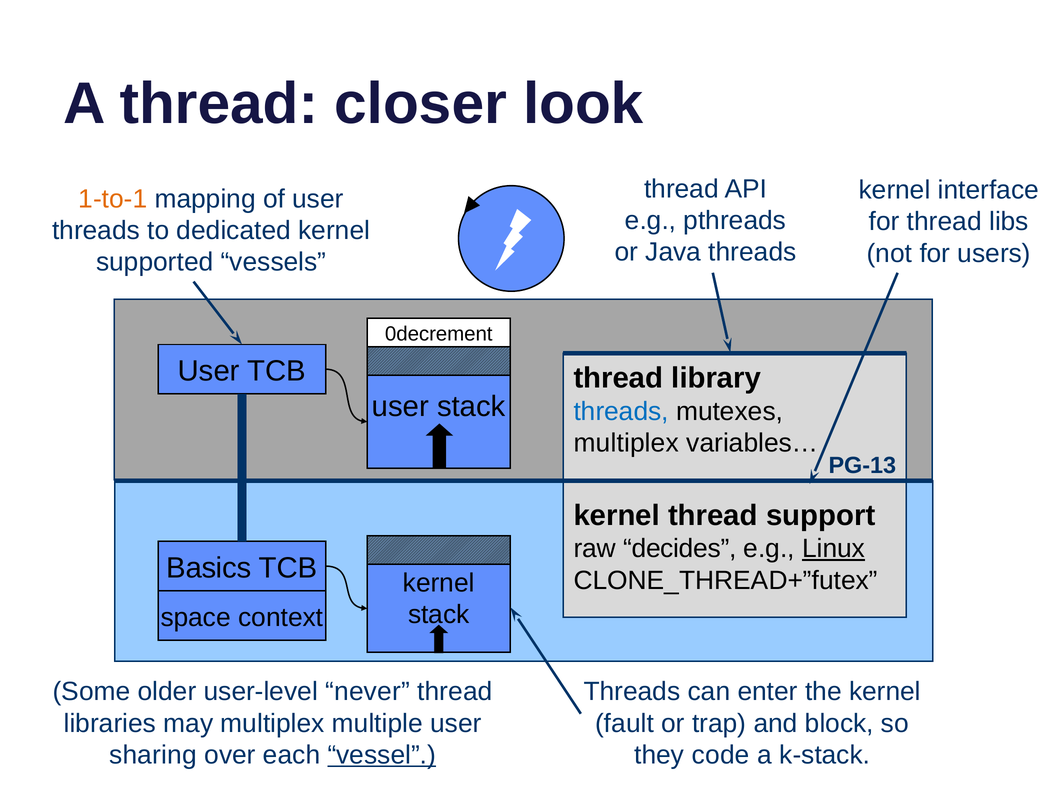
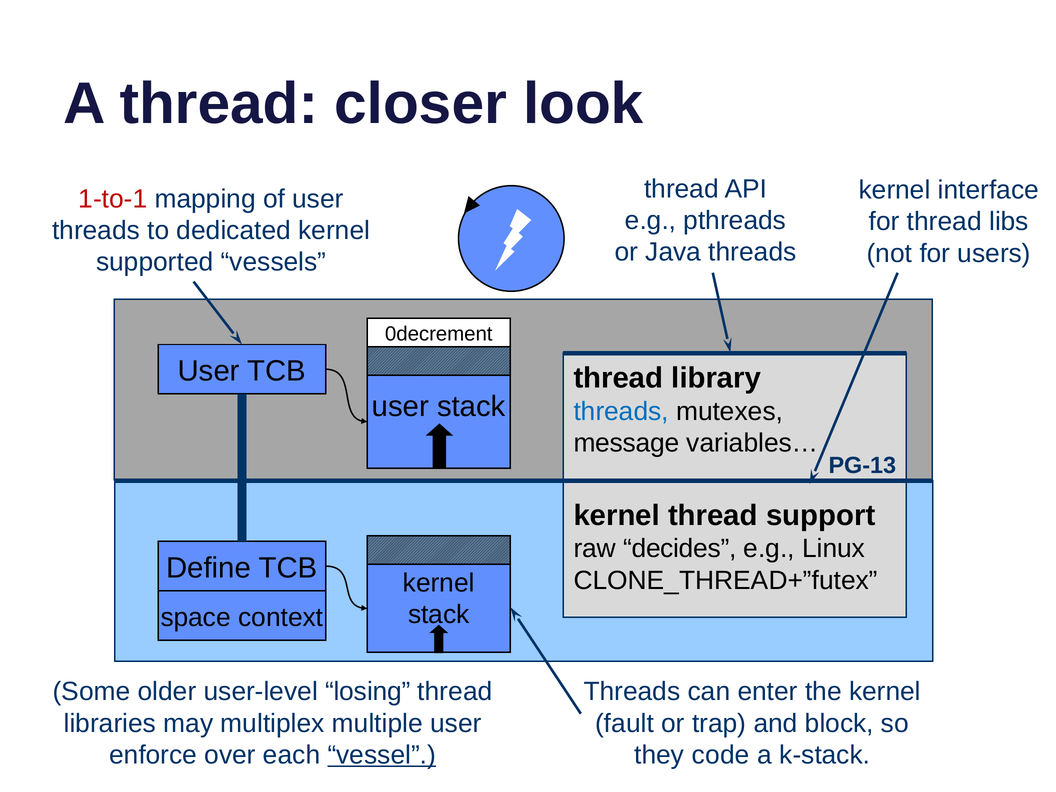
1-to-1 colour: orange -> red (113, 199)
multiplex: multiplex -> message (626, 443)
Linux underline: present -> none (834, 549)
Basics: Basics -> Define (209, 568)
never: never -> losing (368, 692)
sharing: sharing -> enforce (153, 755)
